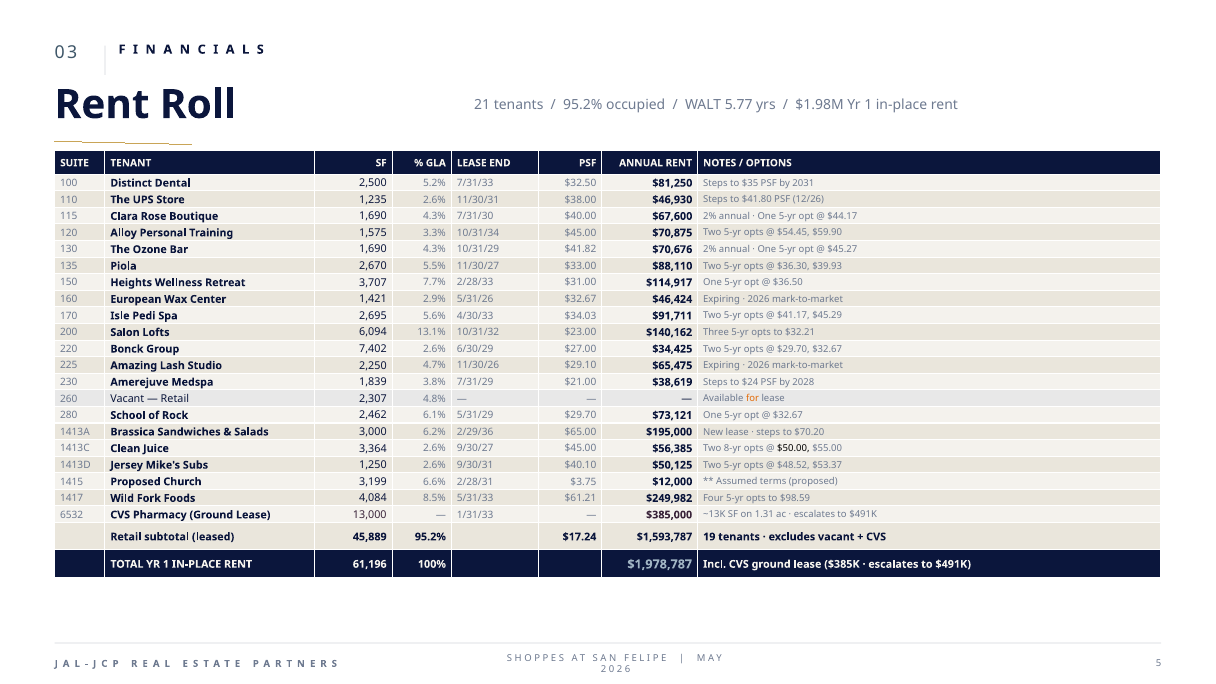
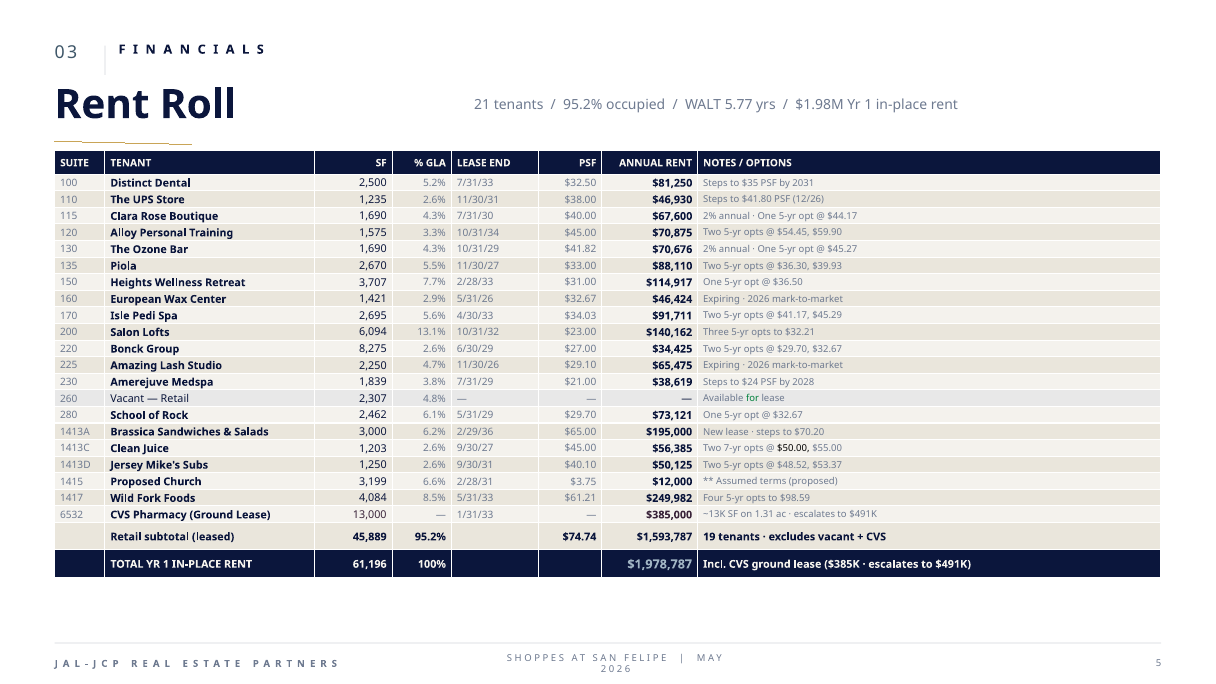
7,402: 7,402 -> 8,275 (373, 349)
for colour: orange -> green (753, 399)
3,364: 3,364 -> 1,203 (373, 448)
8-yr: 8-yr -> 7-yr (733, 448)
$17.24: $17.24 -> $74.74 (579, 537)
